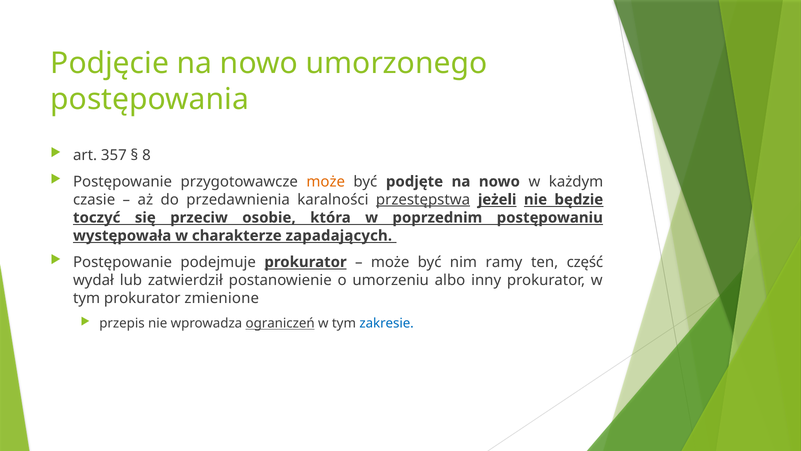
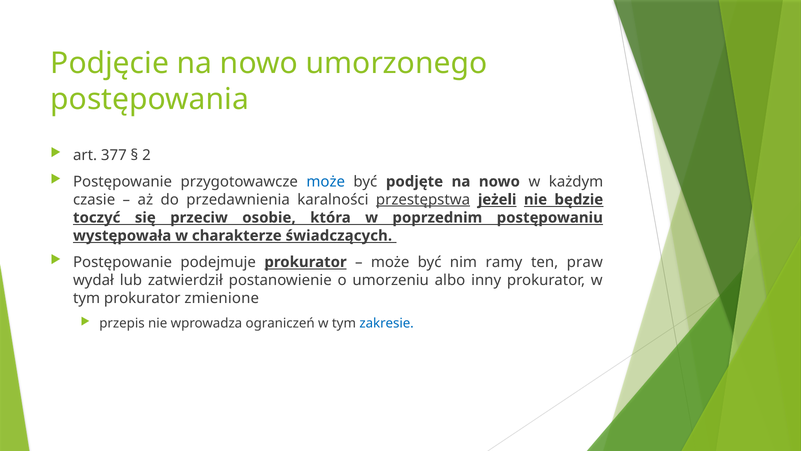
357: 357 -> 377 (114, 155)
8: 8 -> 2 (146, 155)
może colour: orange -> blue (326, 181)
zapadających: zapadających -> świadczących (339, 235)
część: część -> praw (585, 262)
ograniczeń underline: present -> none (280, 323)
